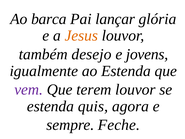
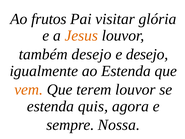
barca: barca -> frutos (49, 19)
lançar: lançar -> visitar (115, 19)
e jovens: jovens -> desejo (147, 54)
vem colour: purple -> orange (29, 89)
Feche: Feche -> Nossa (119, 125)
